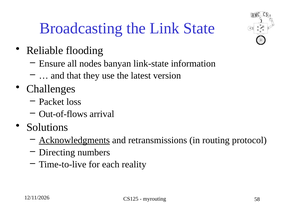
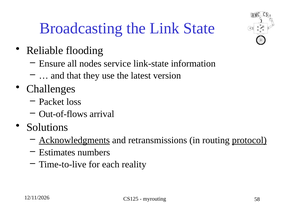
banyan: banyan -> service (117, 63)
protocol underline: none -> present (249, 140)
Directing: Directing -> Estimates (57, 152)
